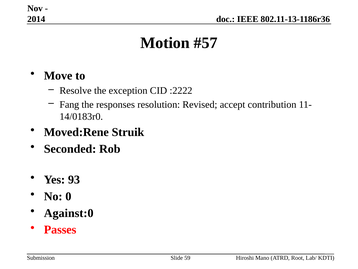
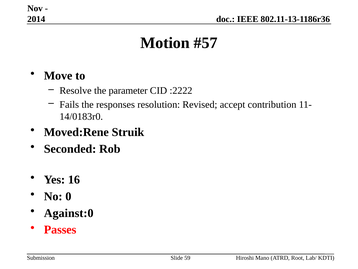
exception: exception -> parameter (128, 90)
Fang: Fang -> Fails (69, 104)
93: 93 -> 16 (74, 179)
